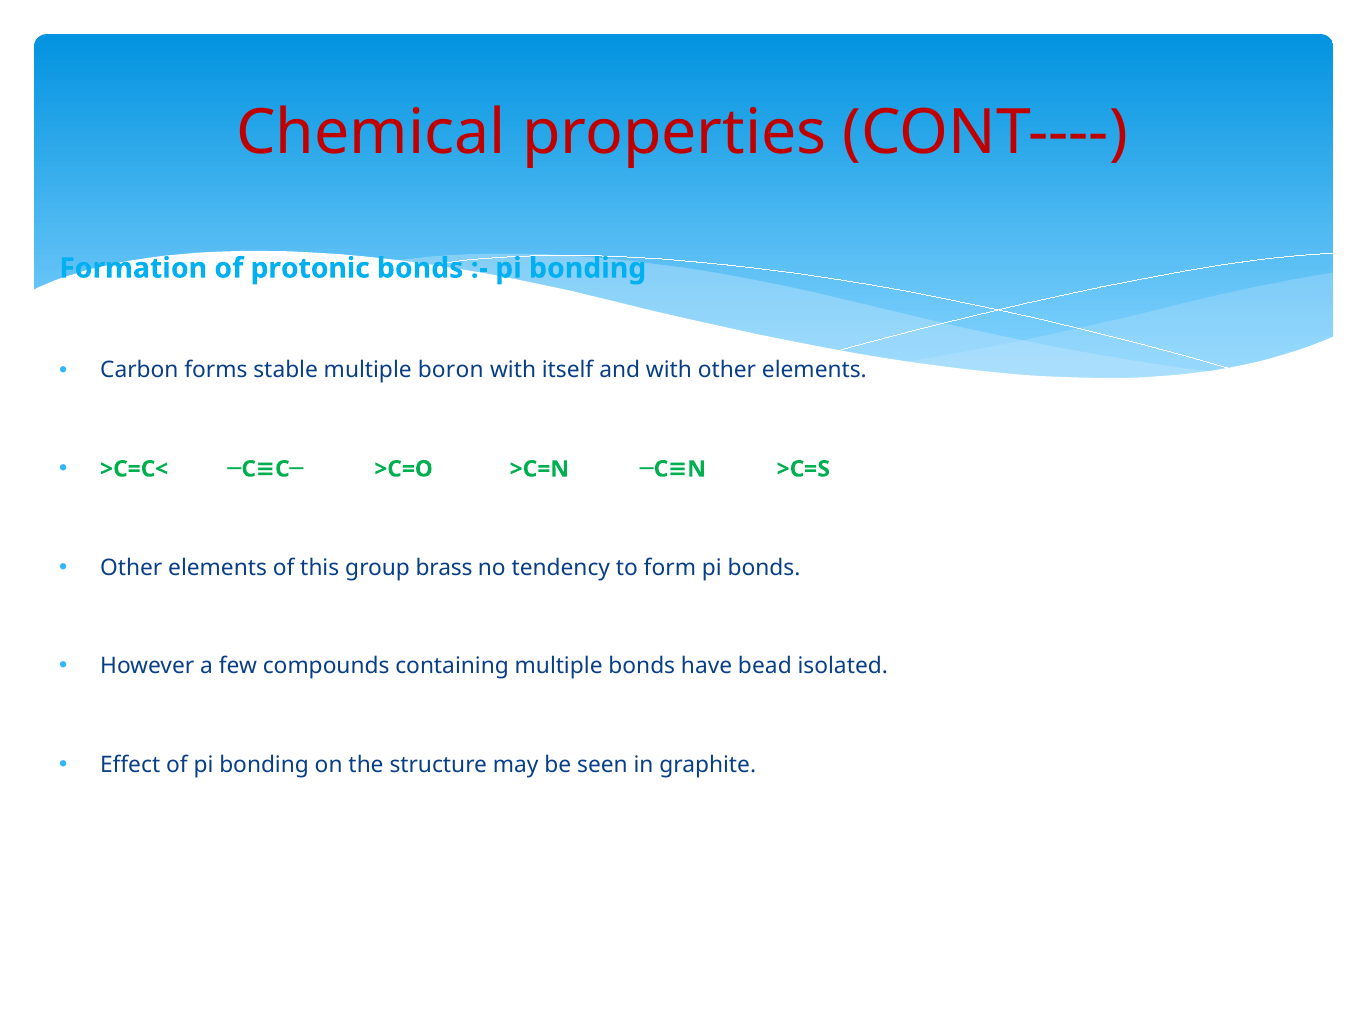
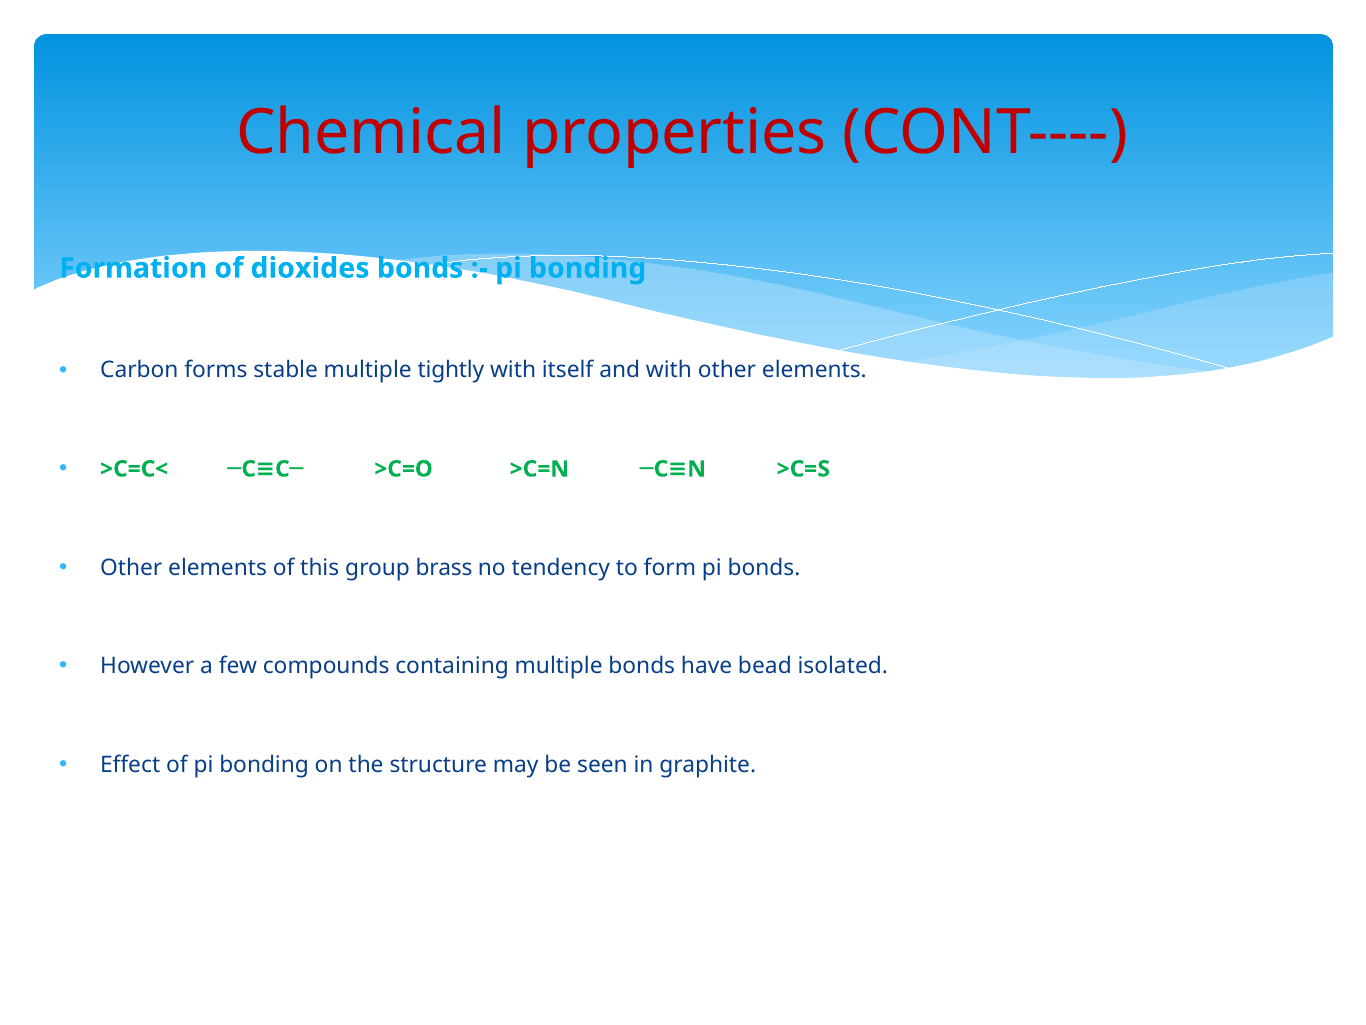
protonic: protonic -> dioxides (310, 268)
boron: boron -> tightly (451, 370)
